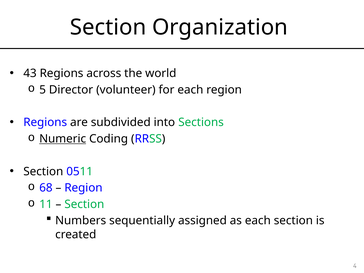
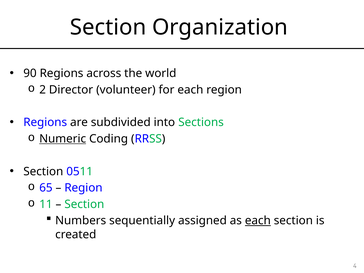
43: 43 -> 90 (30, 73)
5: 5 -> 2 (43, 90)
68: 68 -> 65 (46, 188)
each underline: none -> present (258, 221)
